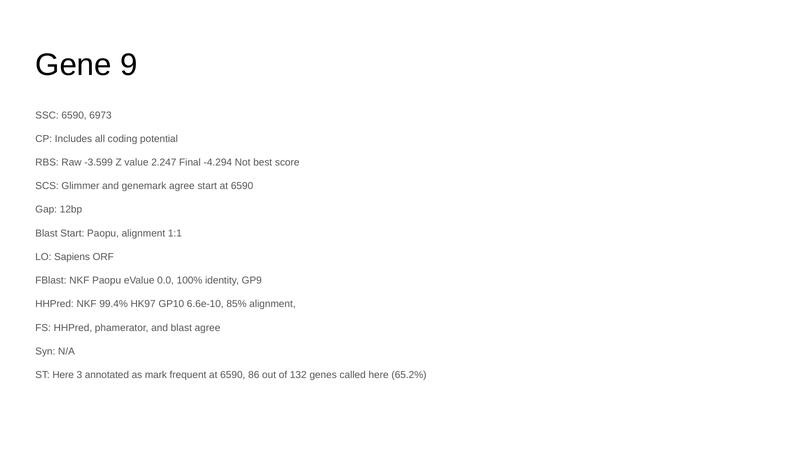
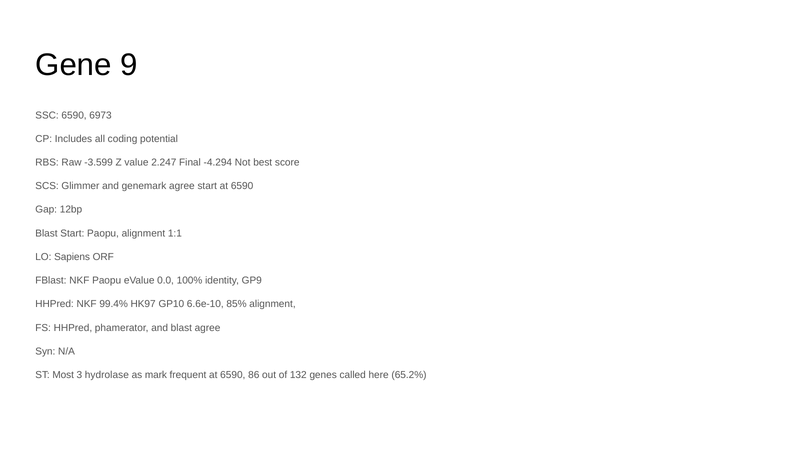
ST Here: Here -> Most (63, 375)
annotated: annotated -> hydrolase (107, 375)
